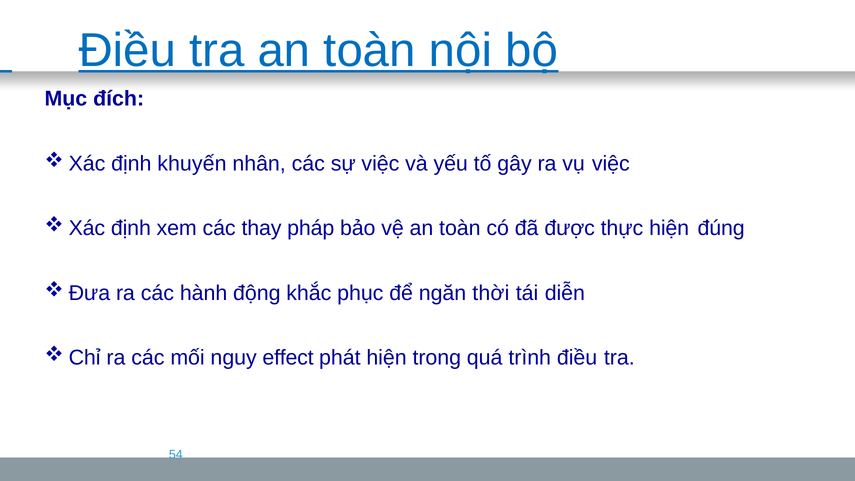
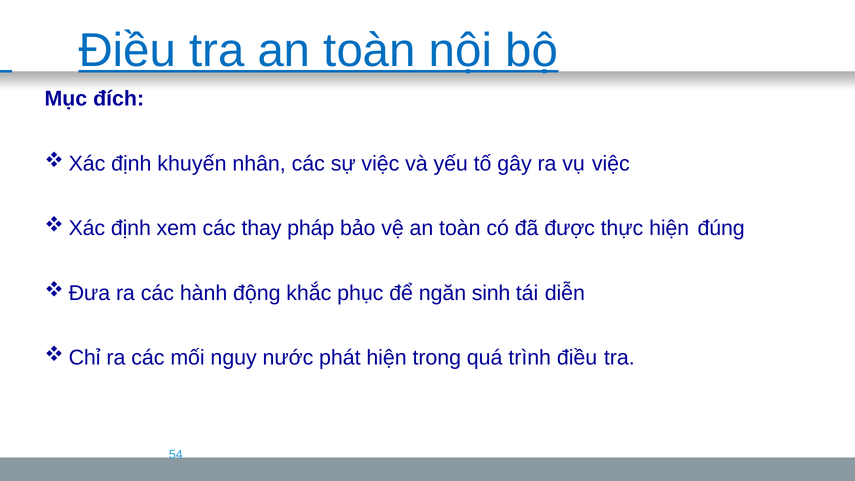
thời: thời -> sinh (491, 293)
effect: effect -> nước (288, 358)
